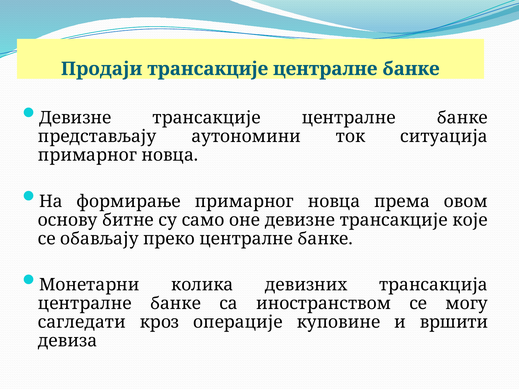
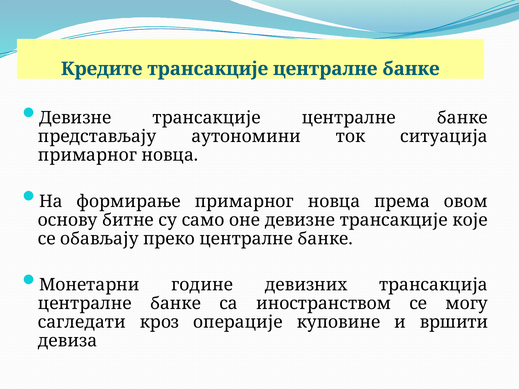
Продаји: Продаји -> Кредите (102, 69)
колика: колика -> године (202, 285)
